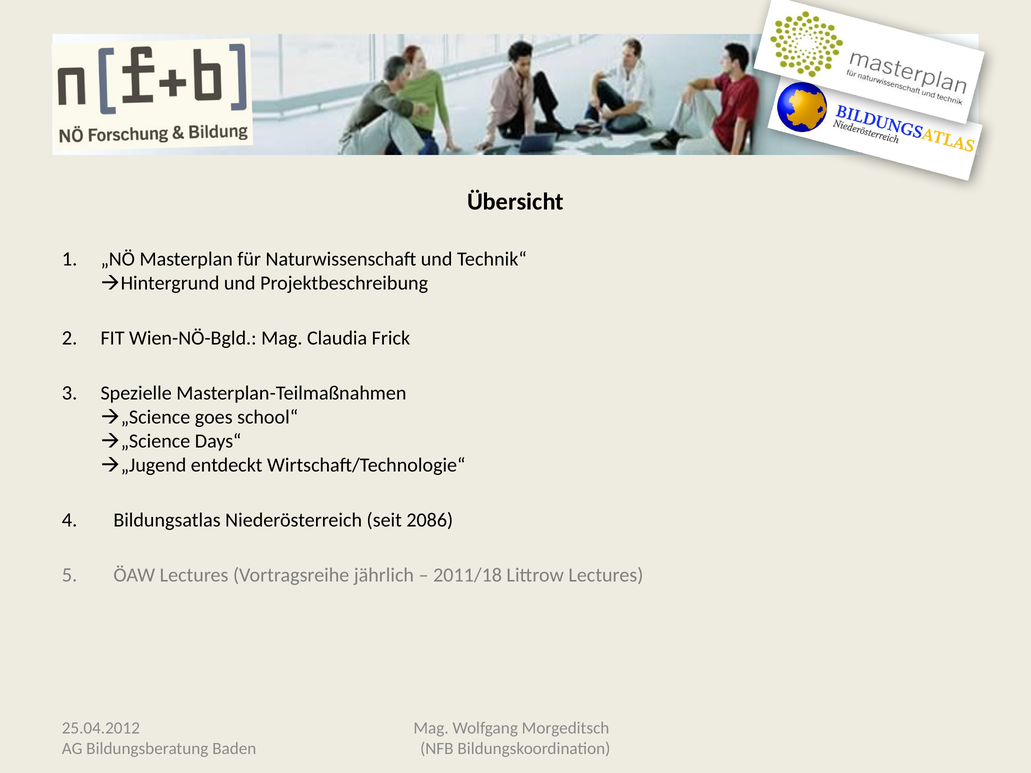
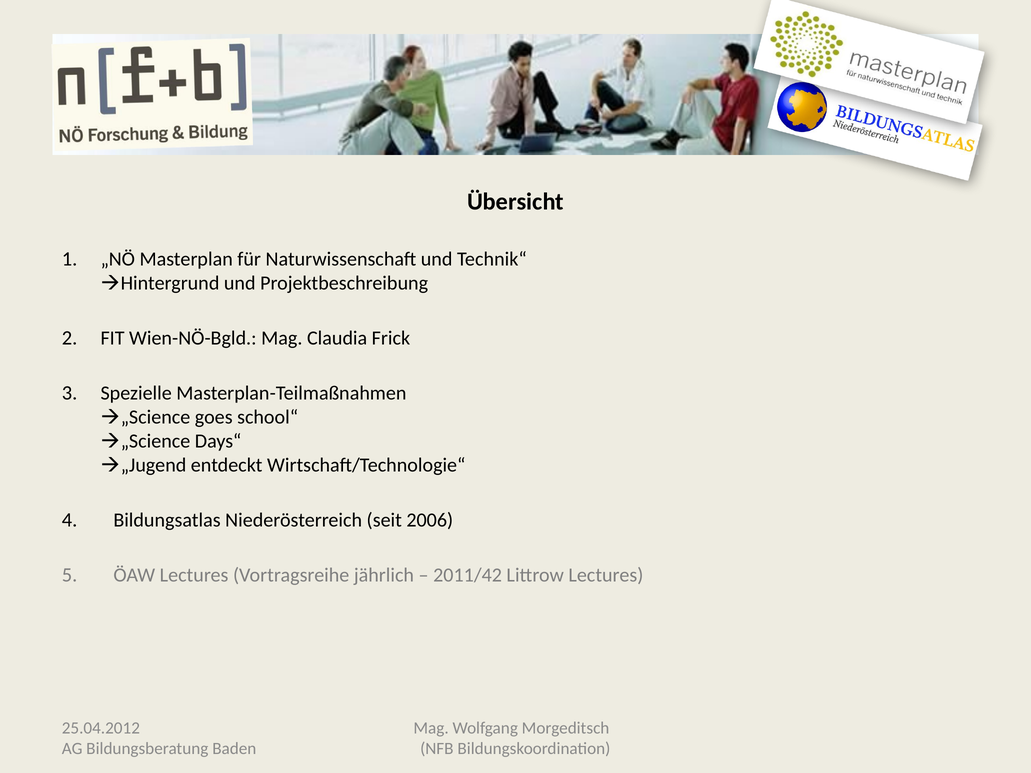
2086: 2086 -> 2006 (430, 520)
2011/18: 2011/18 -> 2011/42 (468, 575)
